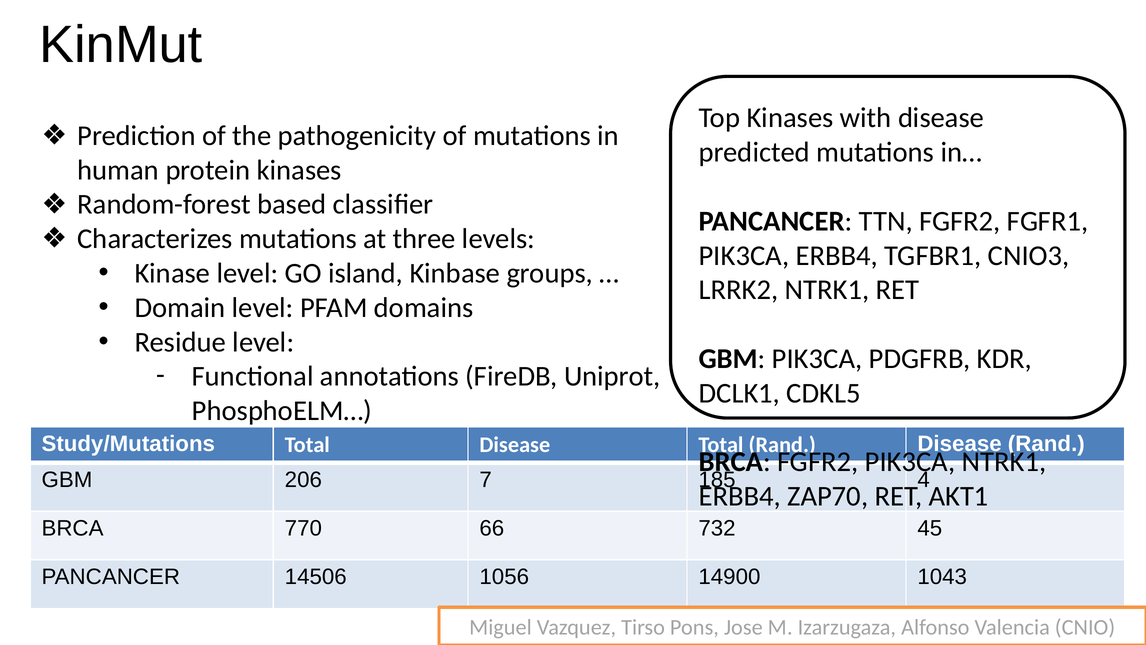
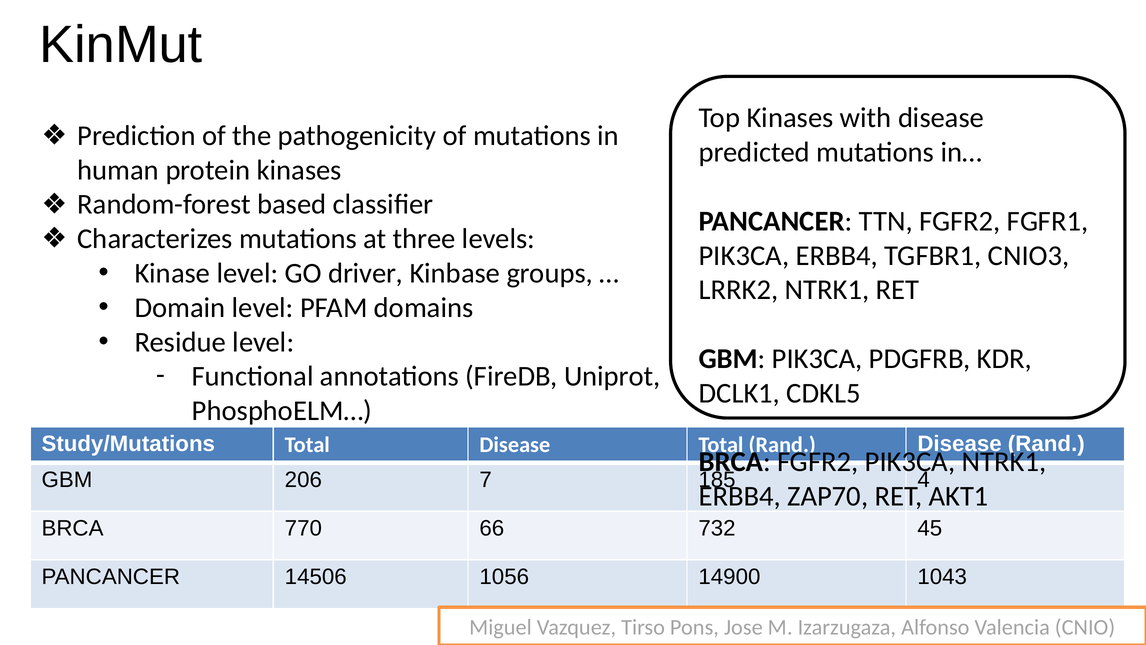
island: island -> driver (366, 273)
